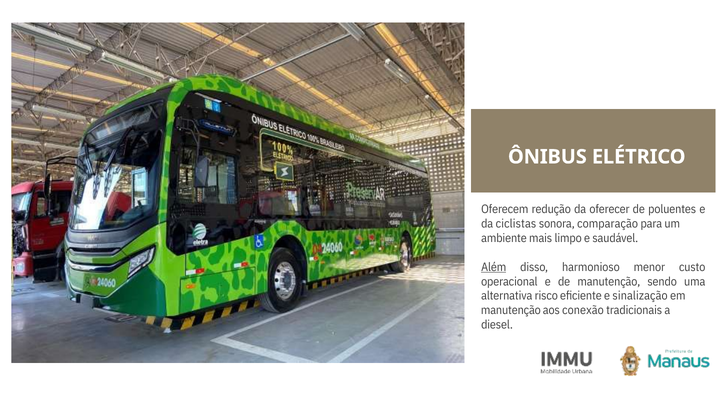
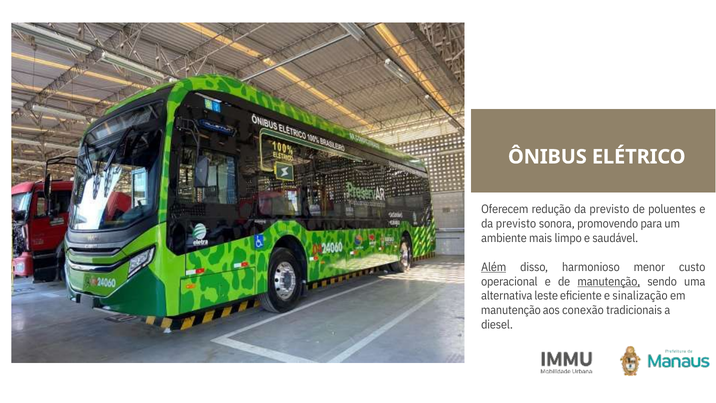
redução da oferecer: oferecer -> previsto (609, 209)
ciclistas: ciclistas -> previsto (516, 224)
comparação: comparação -> promovendo (608, 224)
manutenção underline: none -> present (609, 281)
risco: risco -> leste (546, 296)
